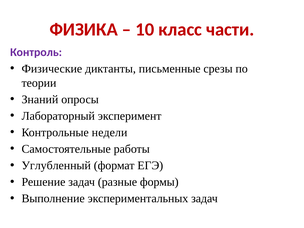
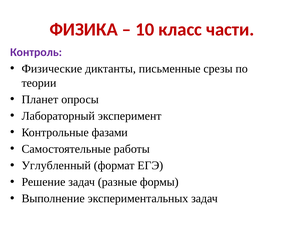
Знаний: Знаний -> Планет (40, 99)
недели: недели -> фазами (110, 132)
